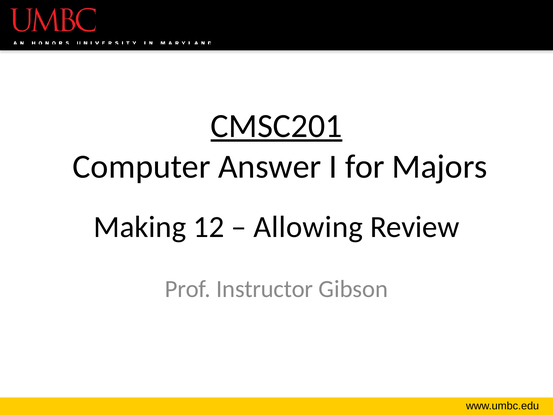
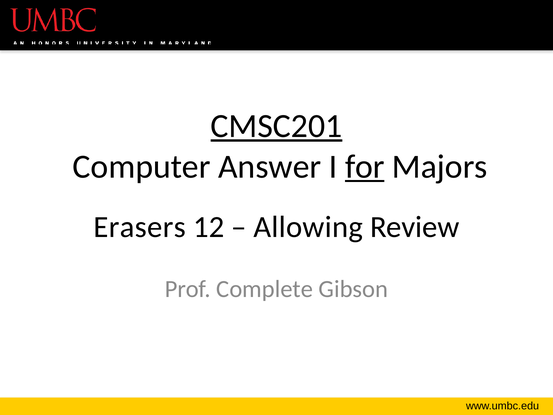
for underline: none -> present (365, 166)
Making: Making -> Erasers (140, 227)
Instructor: Instructor -> Complete (265, 289)
